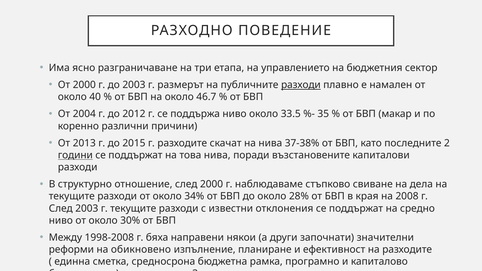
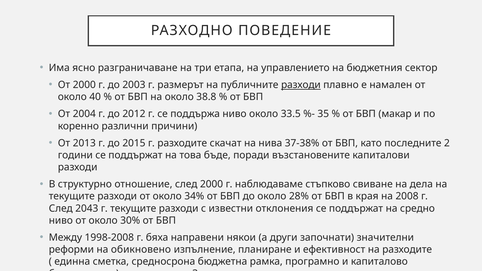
46.7: 46.7 -> 38.8 (206, 97)
години underline: present -> none (75, 155)
това нива: нива -> бъде (217, 155)
След 2003: 2003 -> 2043 (87, 208)
